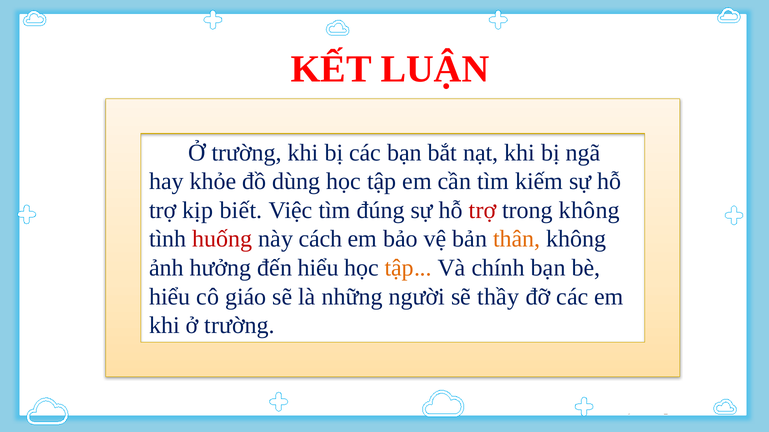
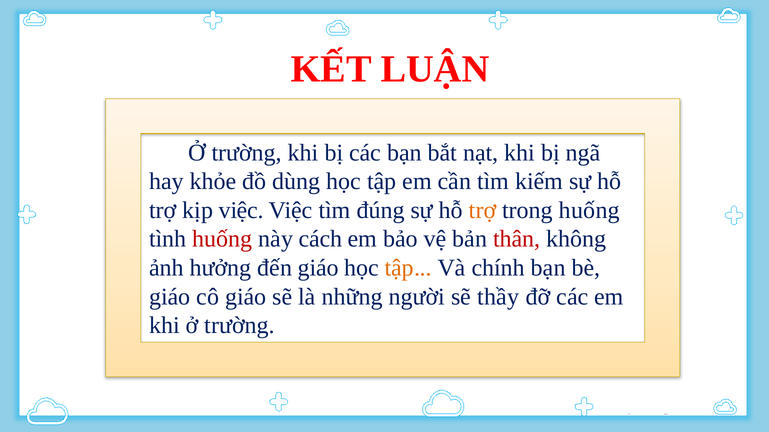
kịp biết: biết -> việc (241, 211)
trợ colour: red -> orange (483, 211)
trong không: không -> huống (589, 211)
thân colour: orange -> red (517, 239)
đến hiểu: hiểu -> giáo (318, 268)
hiểu: hiểu -> giáo (170, 297)
